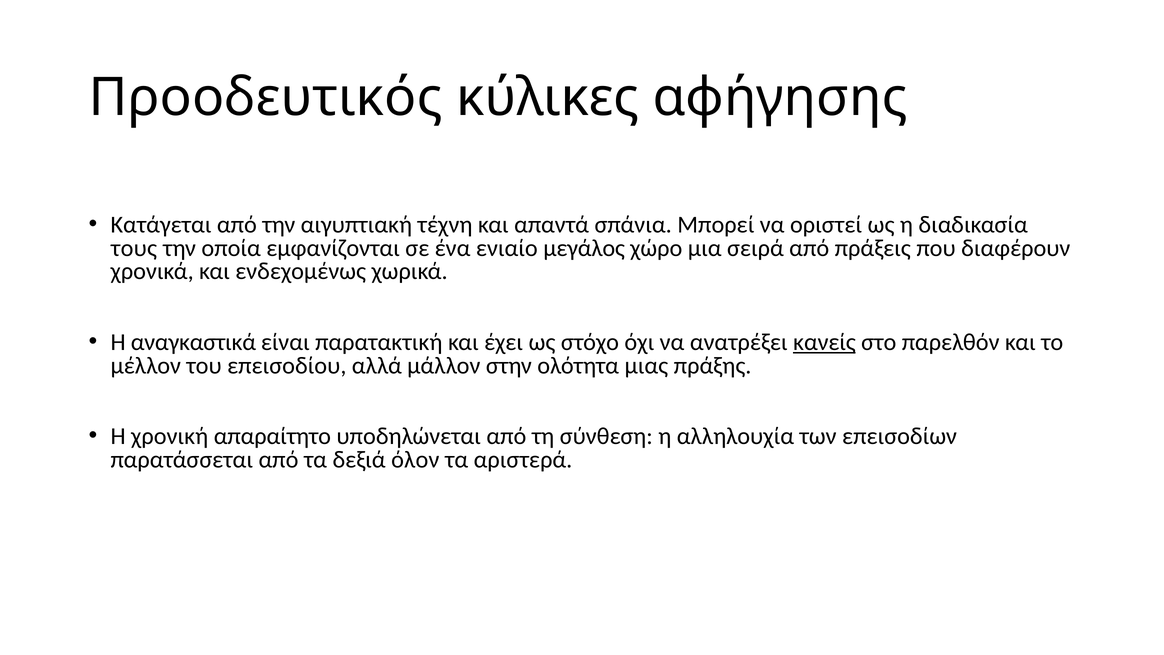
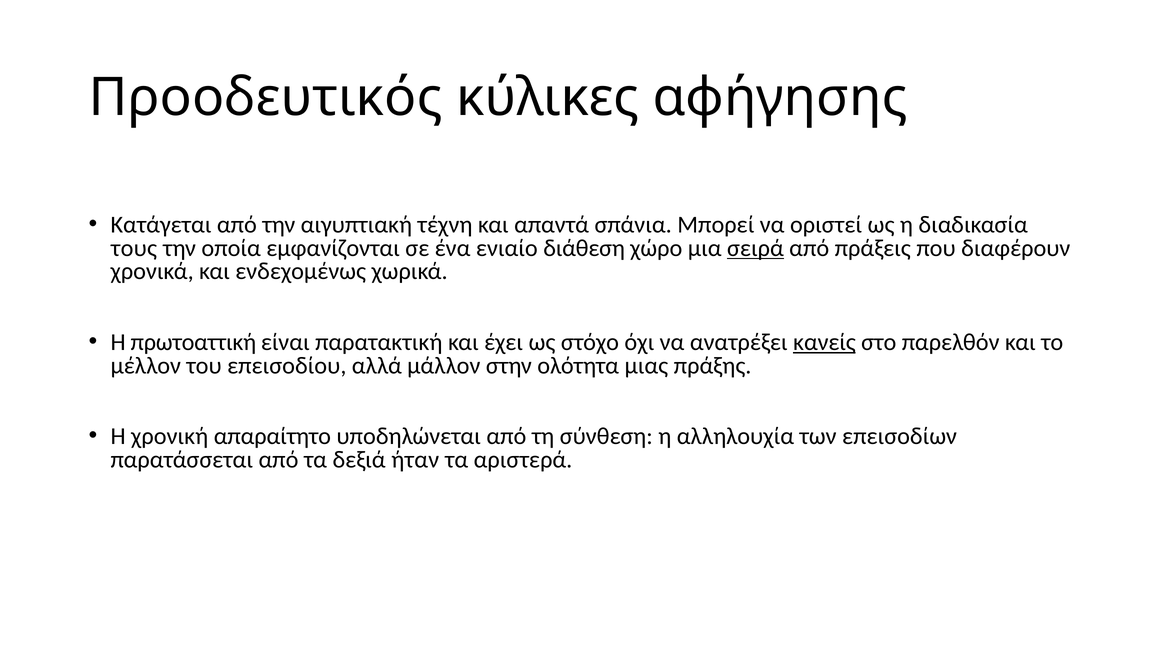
μεγάλος: μεγάλος -> διάθεση (584, 248)
σειρά underline: none -> present (755, 248)
αναγκαστικά: αναγκαστικά -> πρωτοαττική (193, 342)
όλον: όλον -> ήταν (415, 460)
